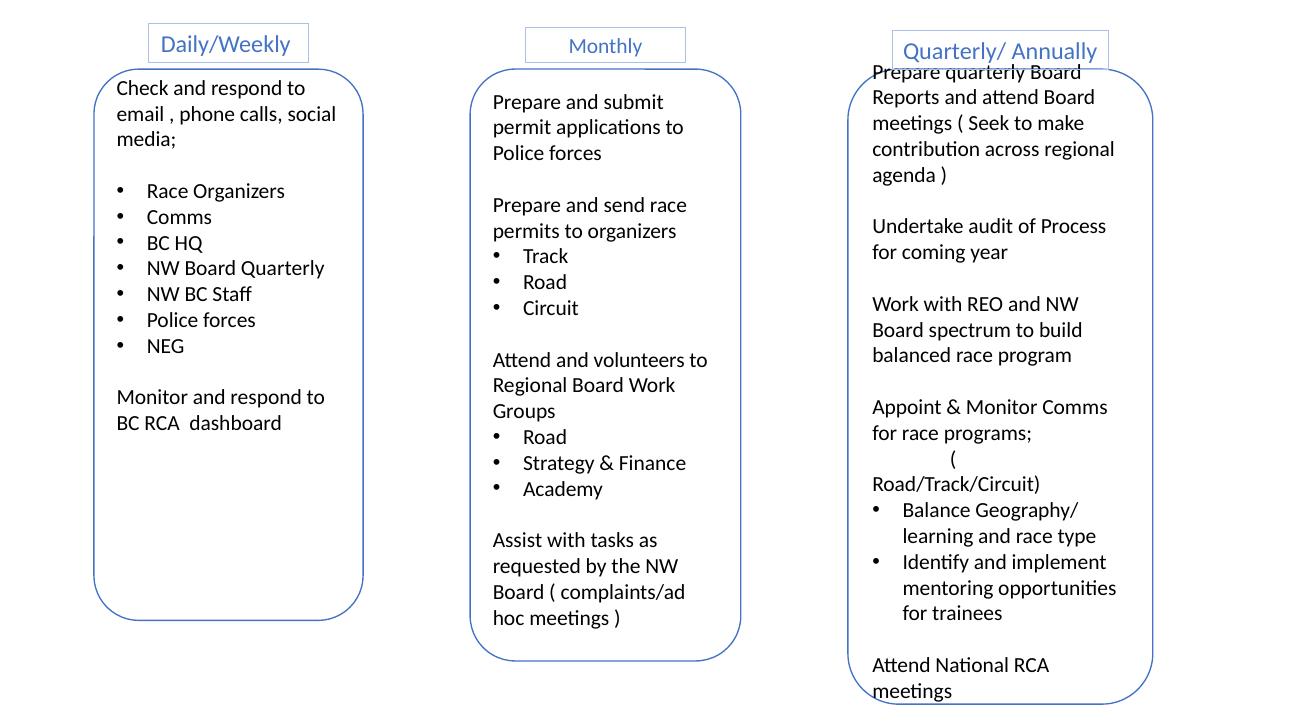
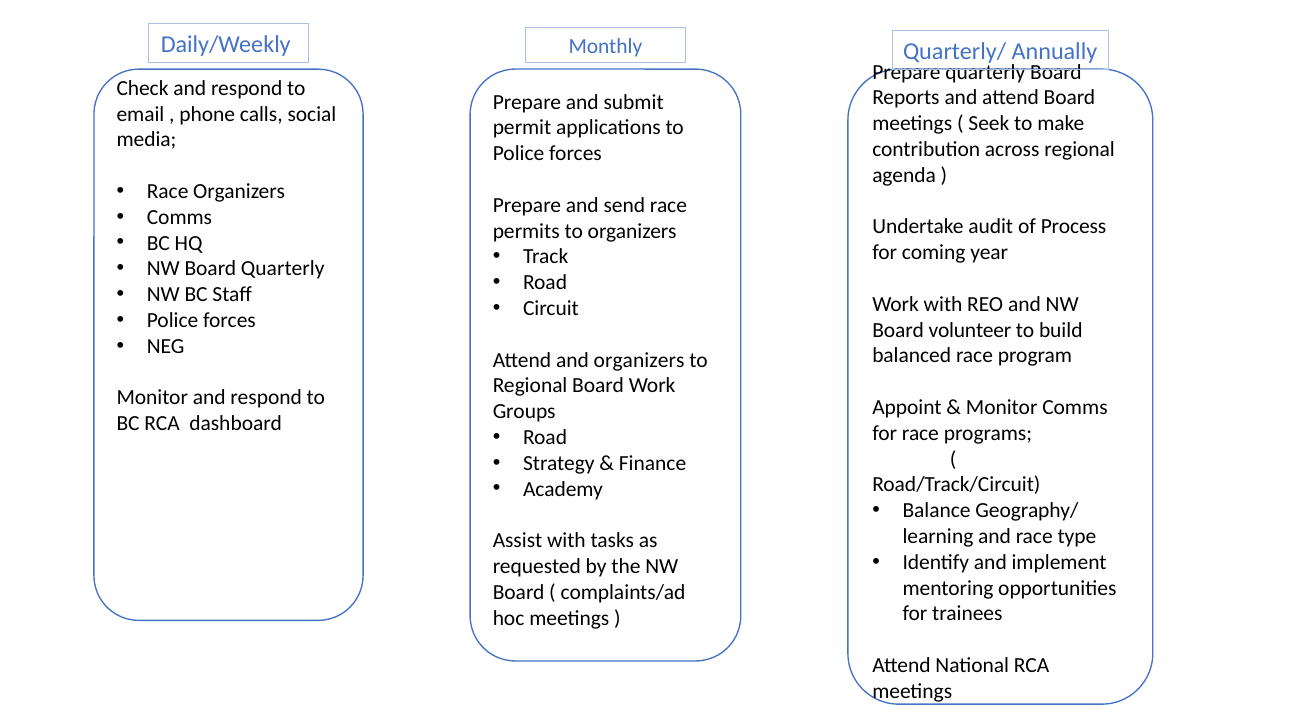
spectrum: spectrum -> volunteer (970, 330)
and volunteers: volunteers -> organizers (639, 360)
